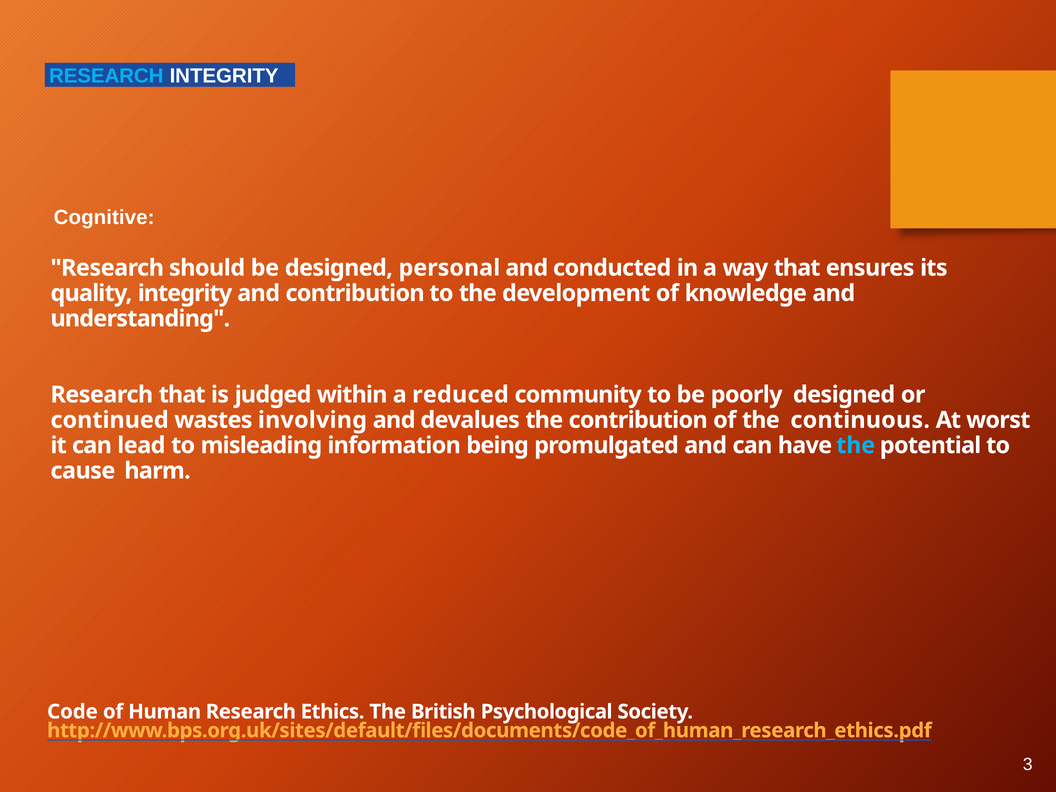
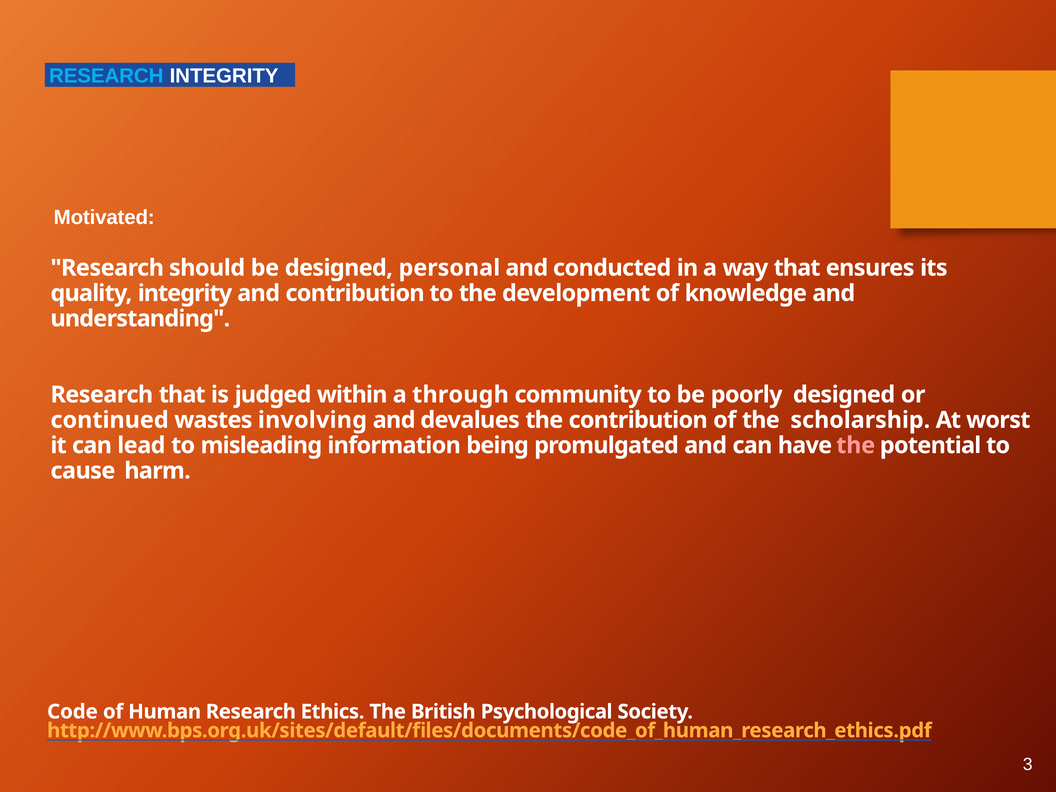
Cognitive: Cognitive -> Motivated (104, 218)
reduced: reduced -> through (460, 395)
continuous: continuous -> scholarship (860, 420)
the colour: light blue -> pink (856, 445)
